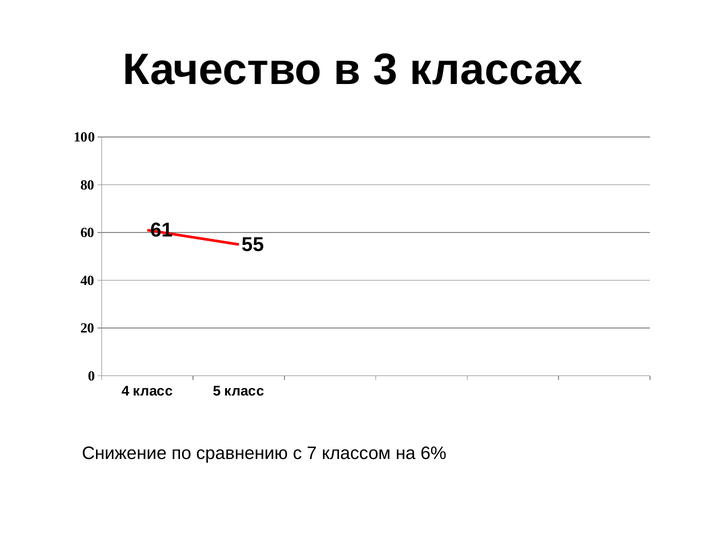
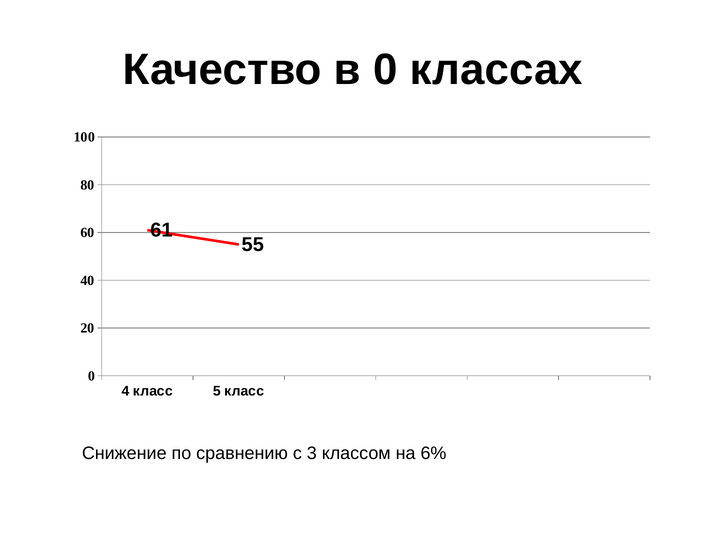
в 3: 3 -> 0 (386, 70)
7: 7 -> 3 (312, 453)
